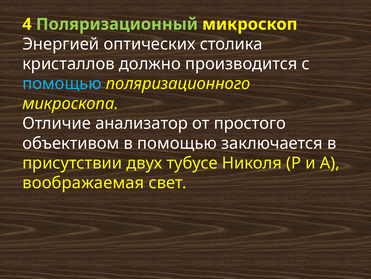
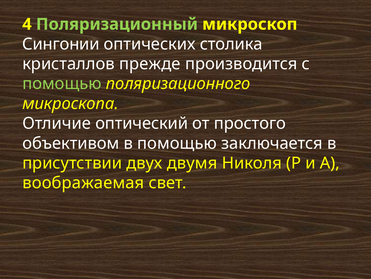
Энергией: Энергией -> Сингонии (61, 44)
должно: должно -> прежде (150, 64)
помощью colour: light blue -> light green (62, 84)
анализатор: анализатор -> оптический (142, 123)
тубусе: тубусе -> двумя (192, 163)
